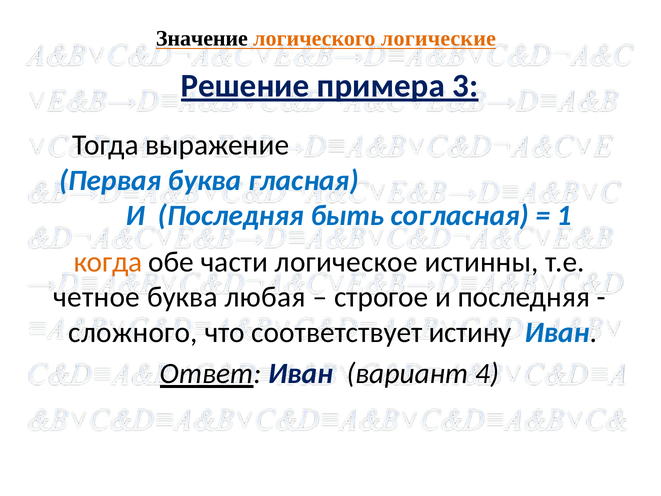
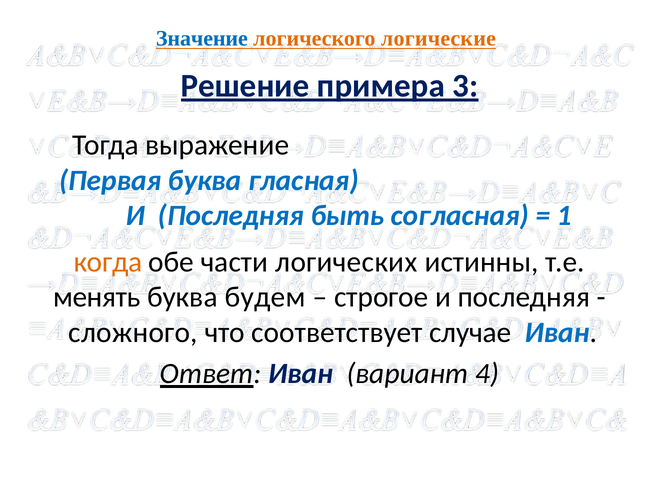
Значение colour: black -> blue (202, 39)
логическое: логическое -> логических (346, 262)
четное: четное -> менять (97, 297)
любая: любая -> будем (265, 297)
истину: истину -> случае (470, 332)
